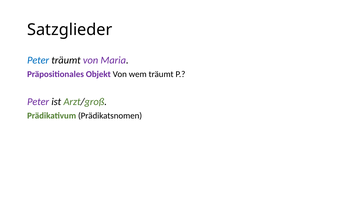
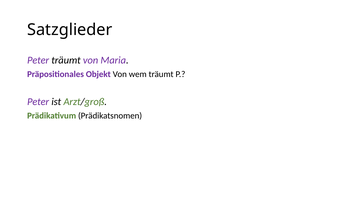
Peter colour: blue -> purple (38, 60)
